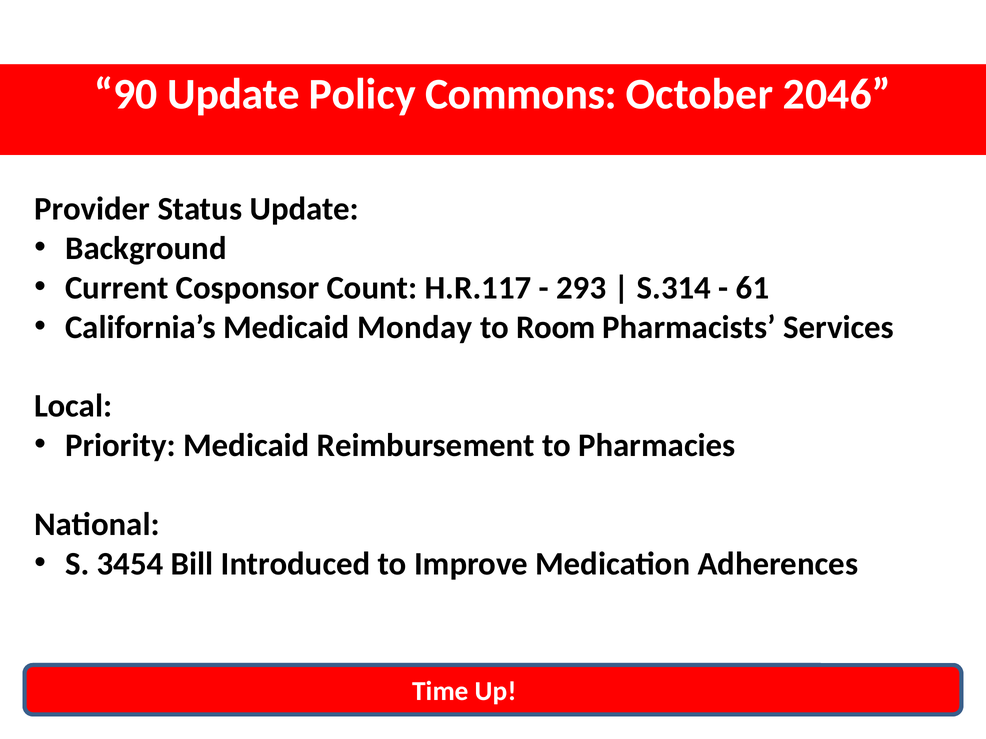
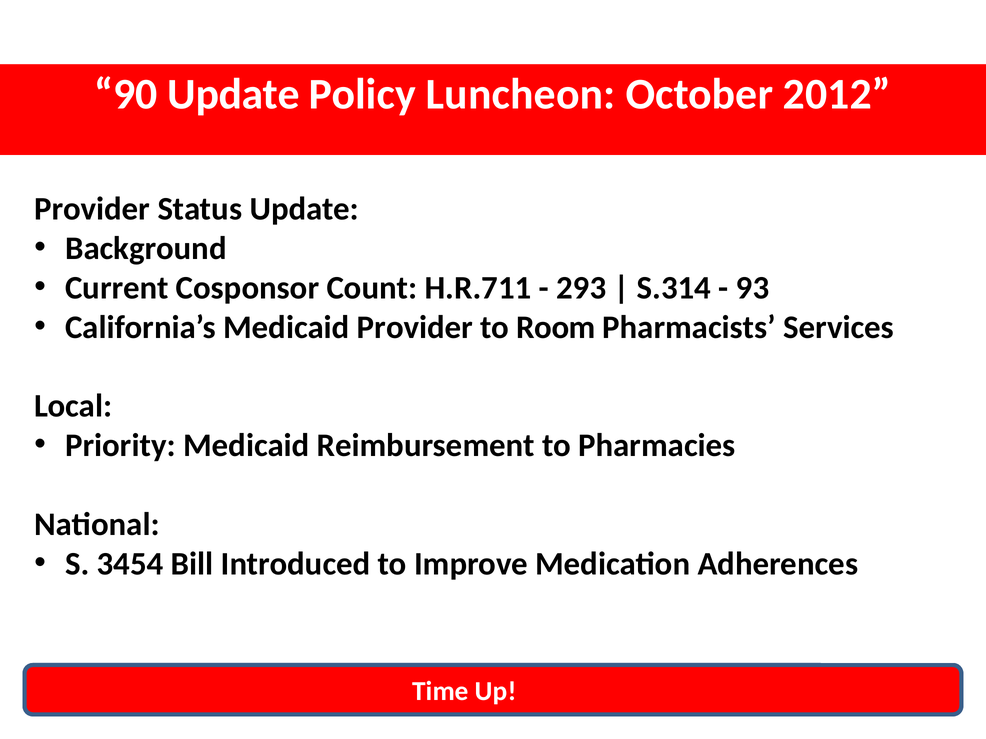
Commons: Commons -> Luncheon (521, 94)
2046: 2046 -> 2012 (837, 94)
H.R.117: H.R.117 -> H.R.711 (478, 288)
61: 61 -> 93 (753, 288)
Medicaid Monday: Monday -> Provider (415, 327)
